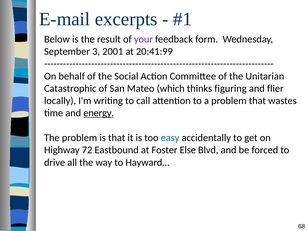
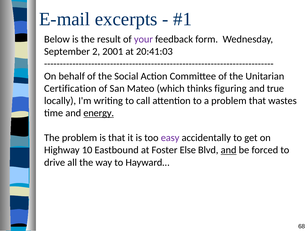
3: 3 -> 2 (96, 52)
20:41:99: 20:41:99 -> 20:41:03 (154, 52)
Catastrophic: Catastrophic -> Certification (70, 88)
flier: flier -> true (275, 88)
easy colour: blue -> purple (170, 138)
72: 72 -> 10 (87, 150)
and underline: none -> present (229, 150)
